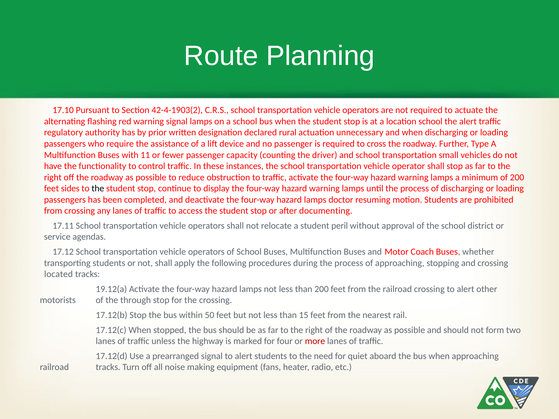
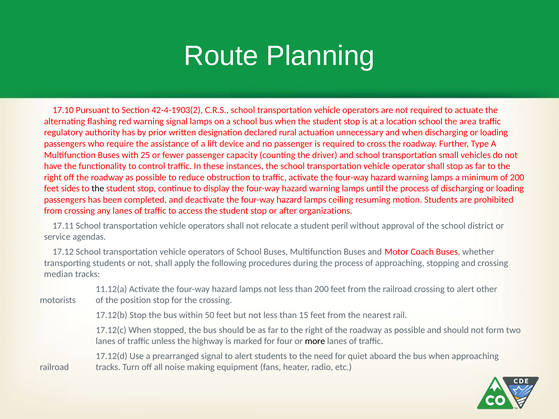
the alert: alert -> area (468, 121)
11: 11 -> 25 (145, 155)
doctor: doctor -> ceiling (341, 200)
documenting: documenting -> organizations (326, 211)
located: located -> median (59, 274)
19.12(a: 19.12(a -> 11.12(a (111, 289)
through: through -> position (136, 300)
more colour: red -> black (315, 341)
